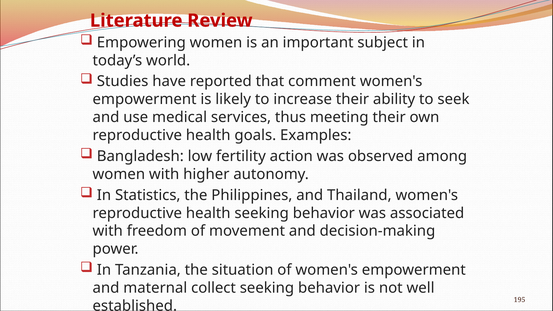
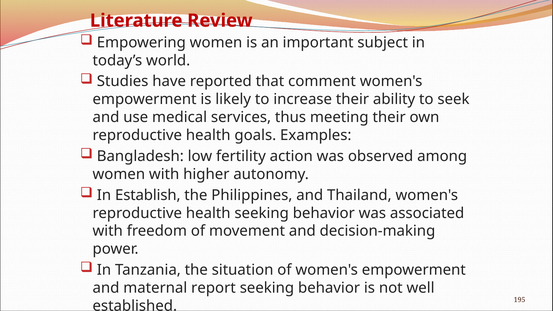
Statistics: Statistics -> Establish (148, 195)
collect: collect -> report (213, 288)
